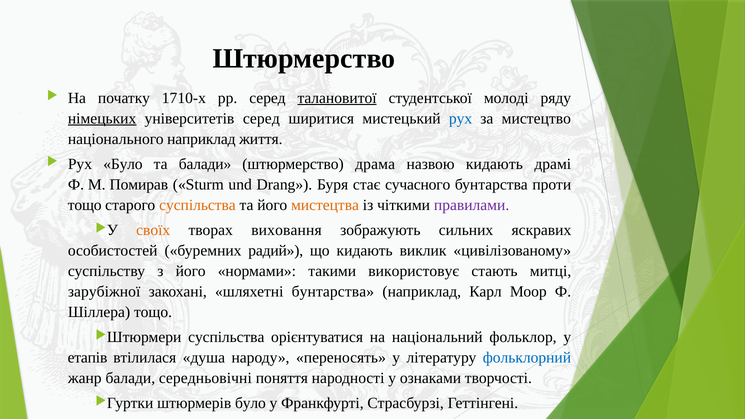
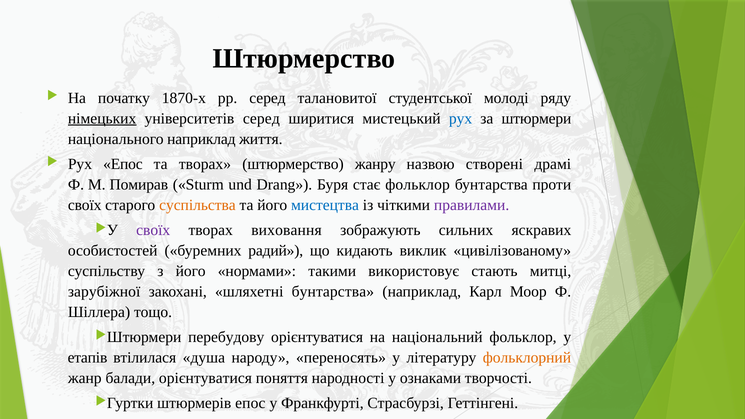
1710-х: 1710-х -> 1870-х (184, 98)
талановитої underline: present -> none (337, 98)
мистецтво: мистецтво -> штюрмери (536, 118)
Рух Було: Було -> Епос (123, 164)
та балади: балади -> творах (205, 164)
драма: драма -> жанру (375, 164)
назвою кидають: кидають -> створені (494, 164)
стає сучасного: сучасного -> фольклор (418, 185)
тощо: тощо -> своїх (85, 205)
мистецтва colour: orange -> blue (325, 205)
своїх colour: orange -> purple (153, 230)
суспільства: суспільства -> перебудову (226, 337)
фольклорний colour: blue -> orange (527, 358)
балади середньовічні: середньовічні -> орієнтуватися (205, 378)
штюрмерів було: було -> епос (250, 403)
